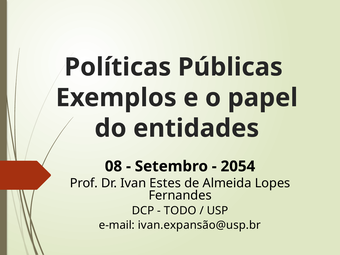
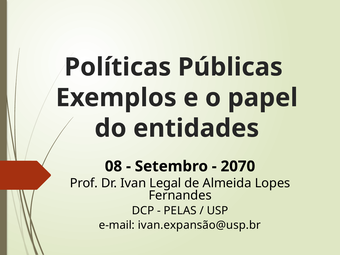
2054: 2054 -> 2070 (238, 166)
Estes: Estes -> Legal (165, 183)
TODO: TODO -> PELAS (180, 211)
